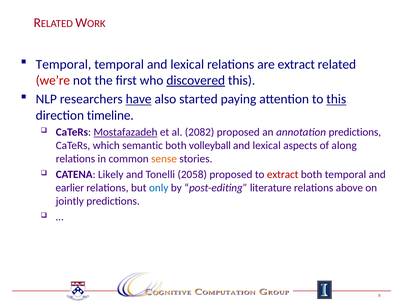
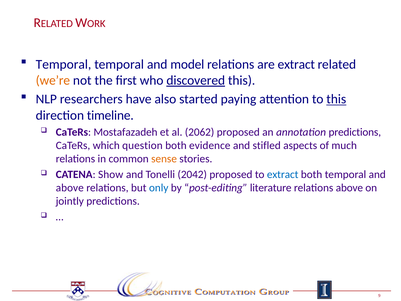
temporal and lexical: lexical -> model (187, 64)
we’re colour: red -> orange (53, 80)
have underline: present -> none (139, 99)
Mostafazadeh underline: present -> none (126, 132)
2082: 2082 -> 2062 (200, 132)
semantic: semantic -> question (142, 145)
volleyball: volleyball -> evidence (210, 145)
lexical: lexical -> stifled (267, 145)
along: along -> much (344, 145)
Likely: Likely -> Show (111, 174)
2058: 2058 -> 2042 (192, 174)
extract colour: red -> blue (283, 174)
earlier: earlier -> above (70, 188)
